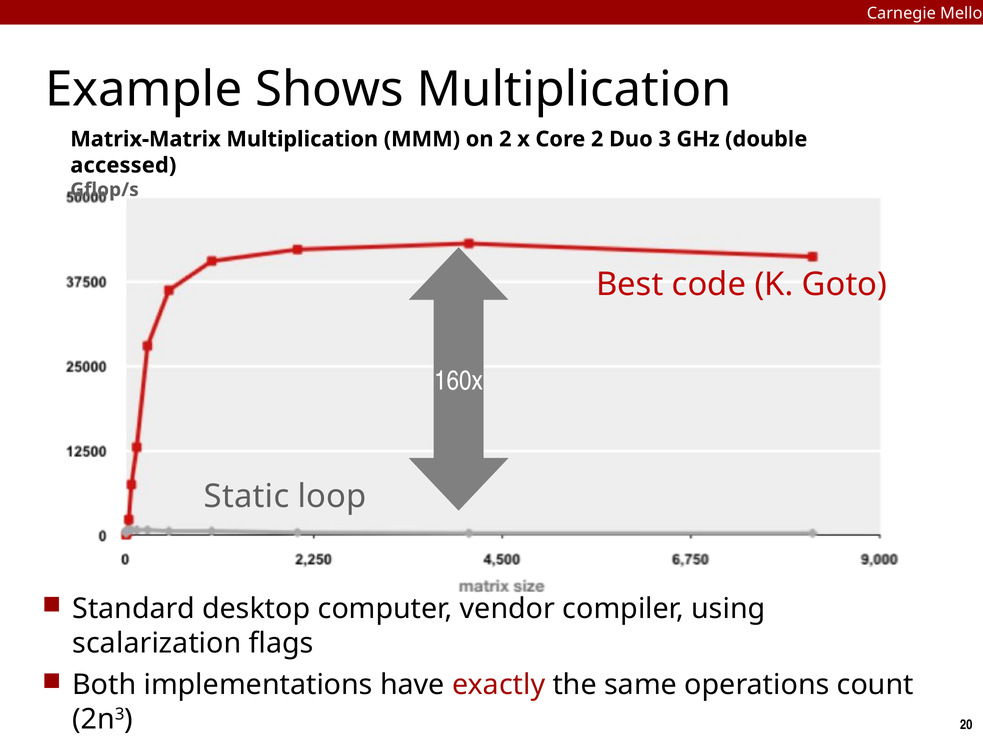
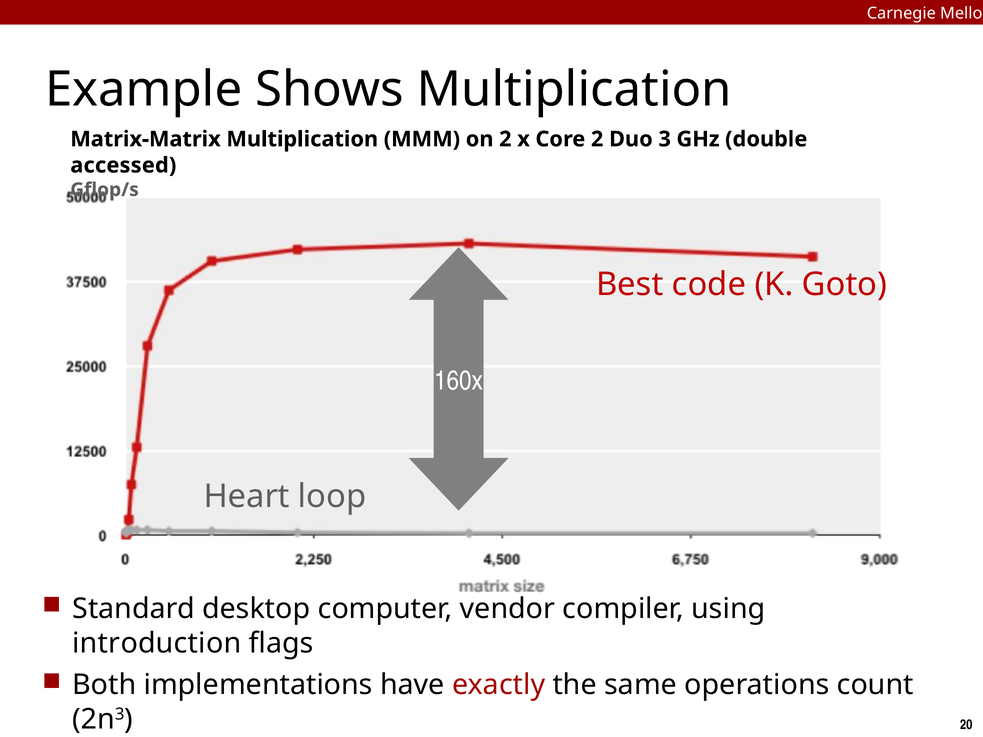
Static: Static -> Heart (247, 496)
scalarization: scalarization -> introduction (157, 643)
